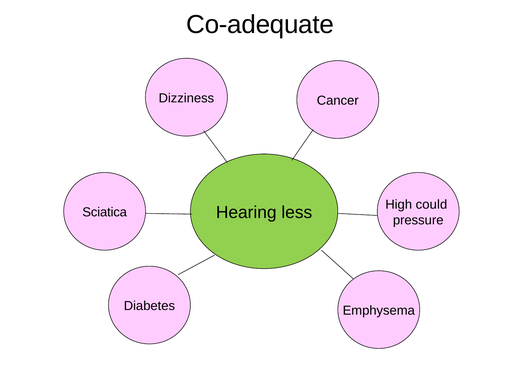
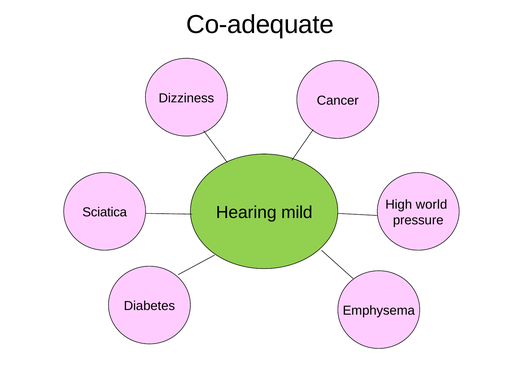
could: could -> world (431, 204)
less: less -> mild (297, 213)
